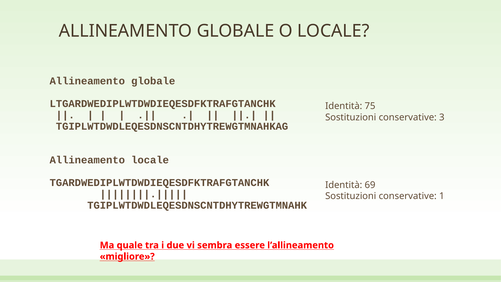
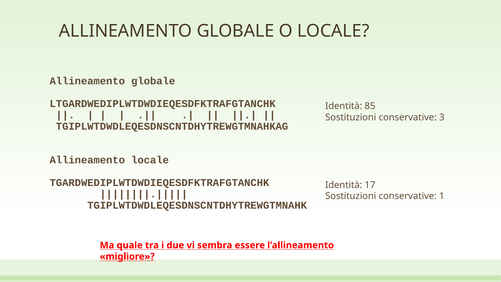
75: 75 -> 85 (370, 106)
69: 69 -> 17 (370, 185)
